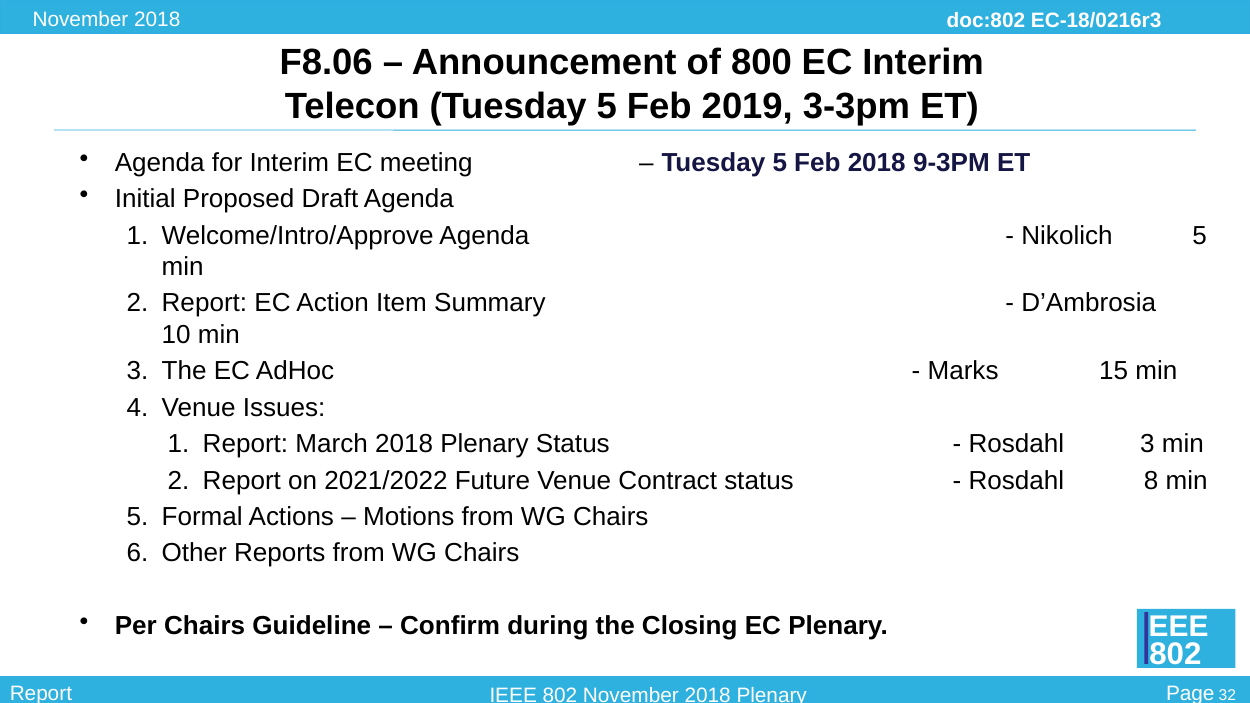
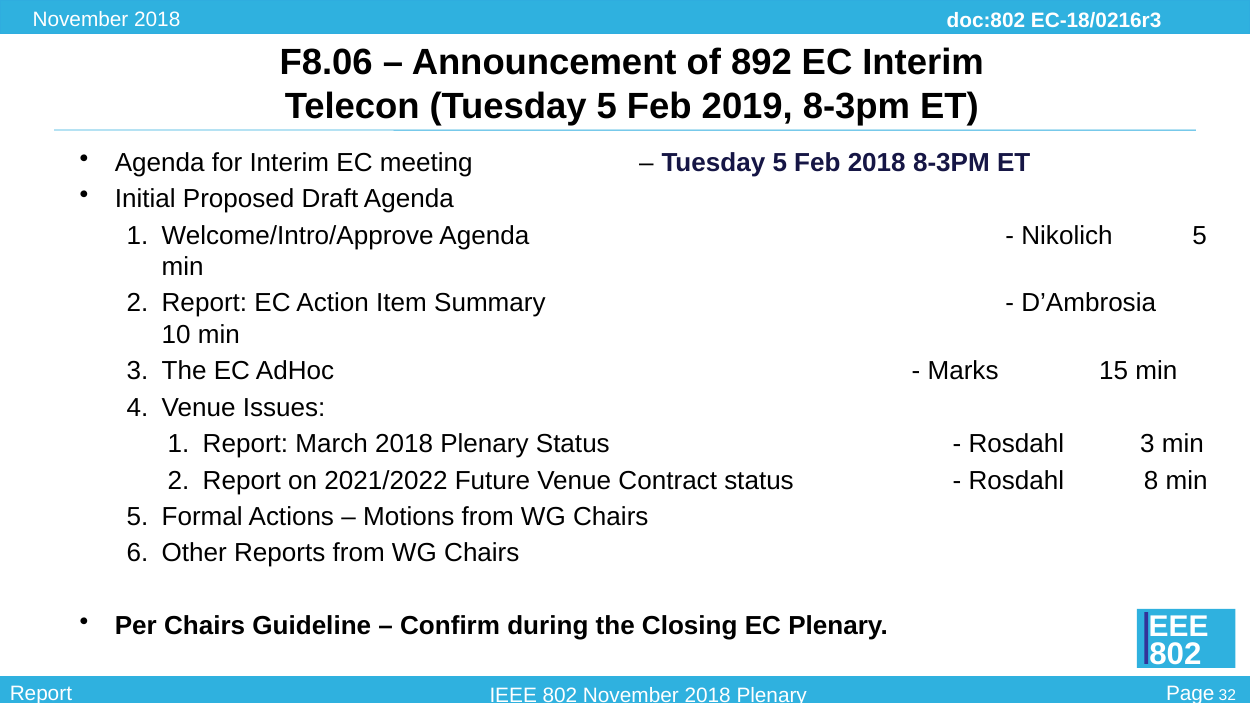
800: 800 -> 892 (761, 63)
2019 3-3pm: 3-3pm -> 8-3pm (856, 107)
2018 9-3PM: 9-3PM -> 8-3PM (951, 163)
